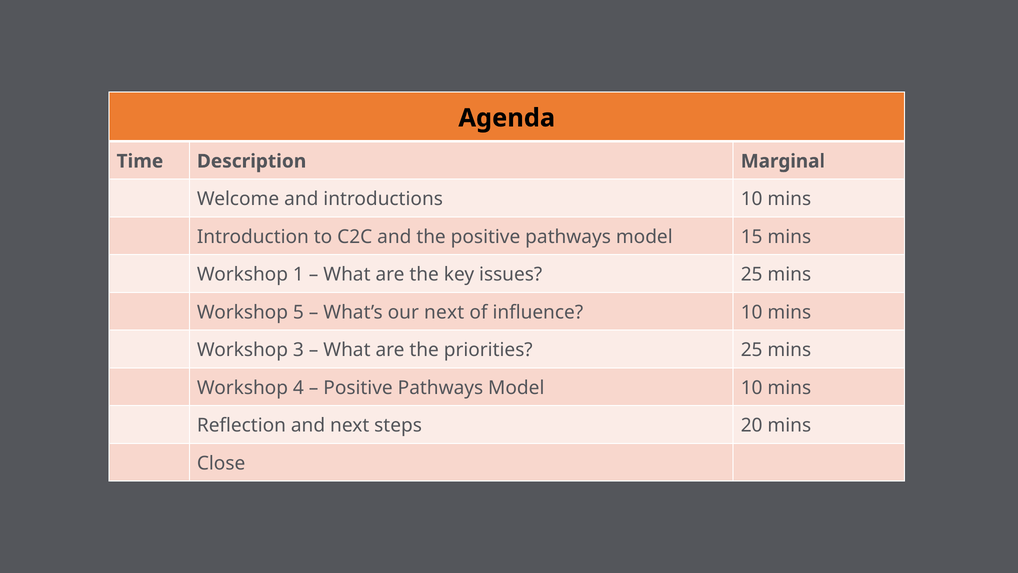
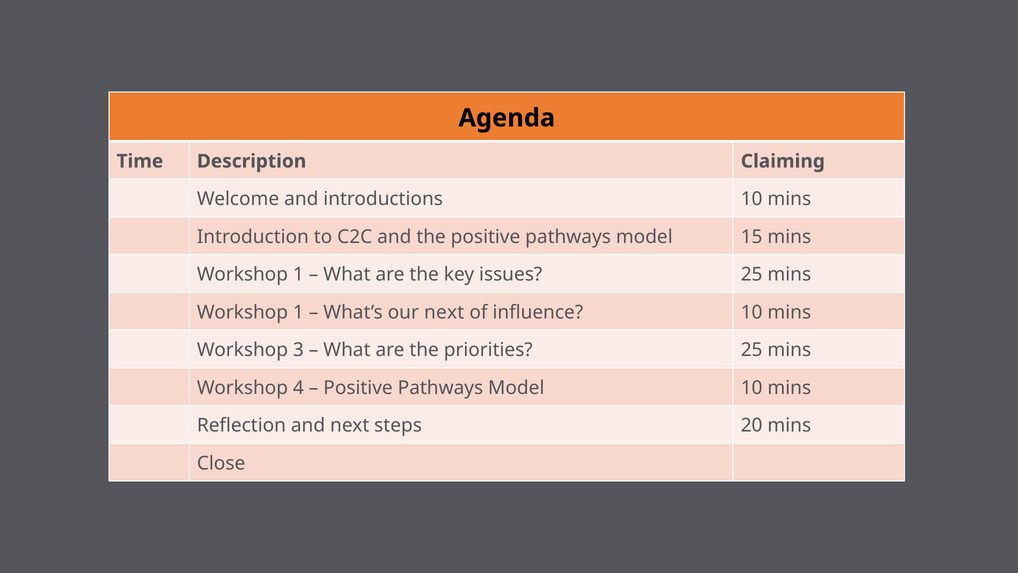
Marginal: Marginal -> Claiming (783, 161)
5: 5 -> 1 (298, 312)
